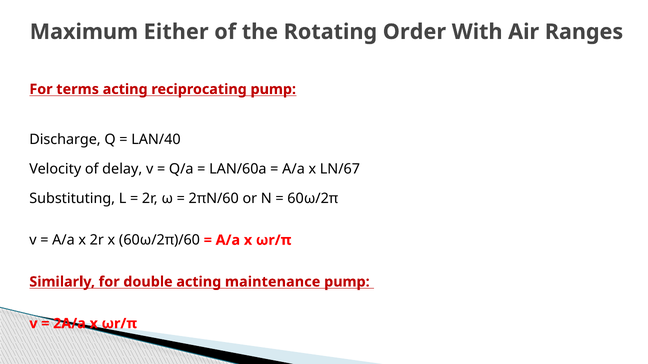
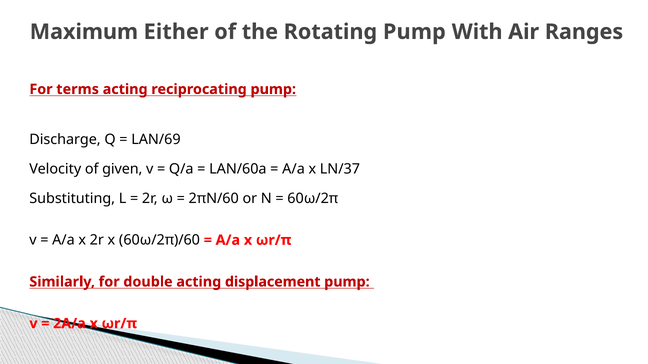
Rotating Order: Order -> Pump (414, 32)
LAN/40: LAN/40 -> LAN/69 (156, 140)
delay: delay -> given (122, 169)
LN/67: LN/67 -> LN/37 (340, 169)
maintenance: maintenance -> displacement (273, 282)
